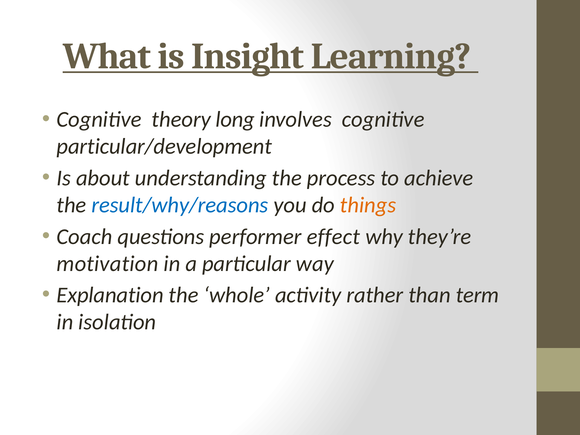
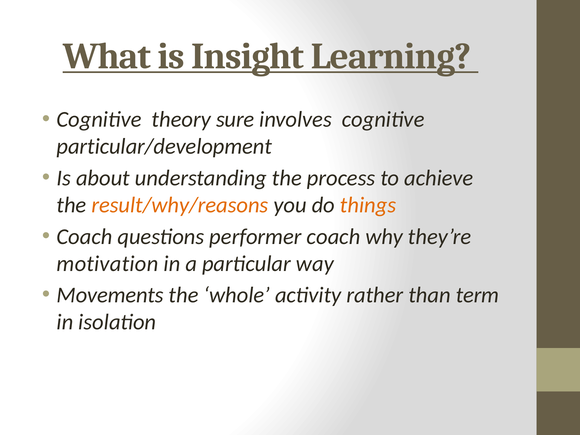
long: long -> sure (235, 119)
result/why/reasons colour: blue -> orange (180, 205)
performer effect: effect -> coach (333, 237)
Explanation: Explanation -> Movements (110, 295)
